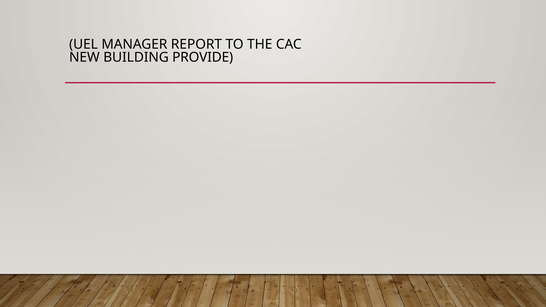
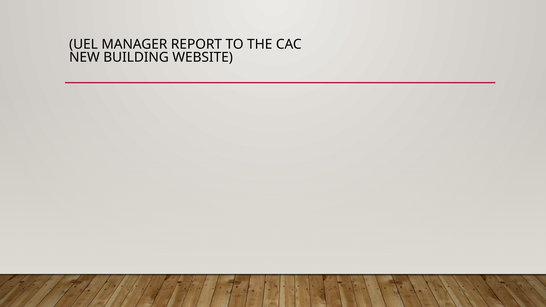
PROVIDE: PROVIDE -> WEBSITE (203, 57)
